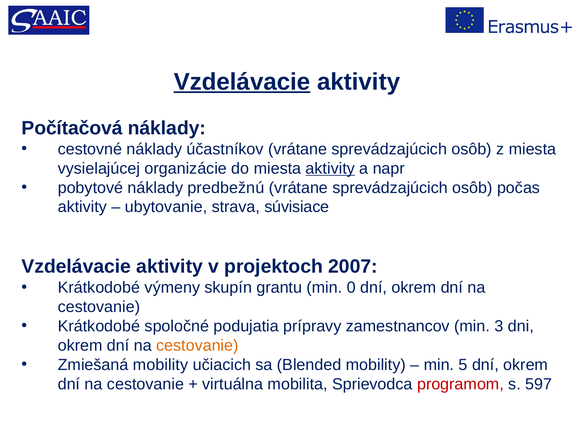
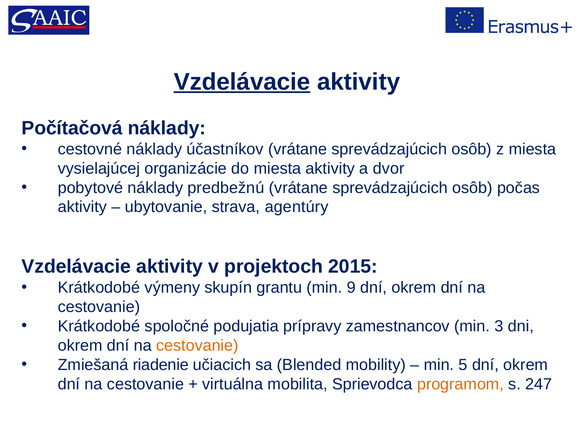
aktivity underline: present -> none (330, 169)
napr: napr -> dvor (389, 169)
súvisiace: súvisiace -> agentúry (297, 207)
2007: 2007 -> 2015 (353, 267)
0: 0 -> 9 (351, 288)
Zmiešaná mobility: mobility -> riadenie (161, 365)
programom colour: red -> orange (460, 384)
597: 597 -> 247 (539, 384)
